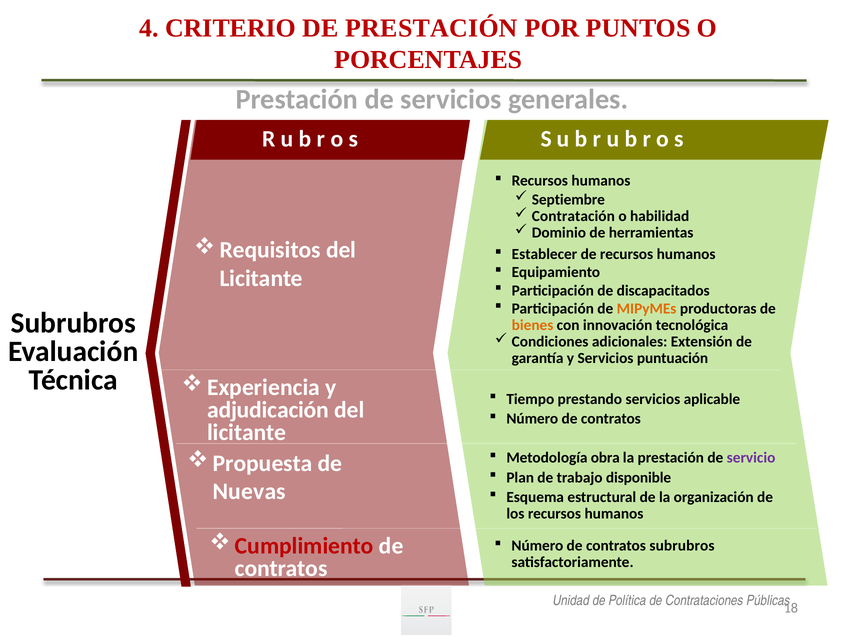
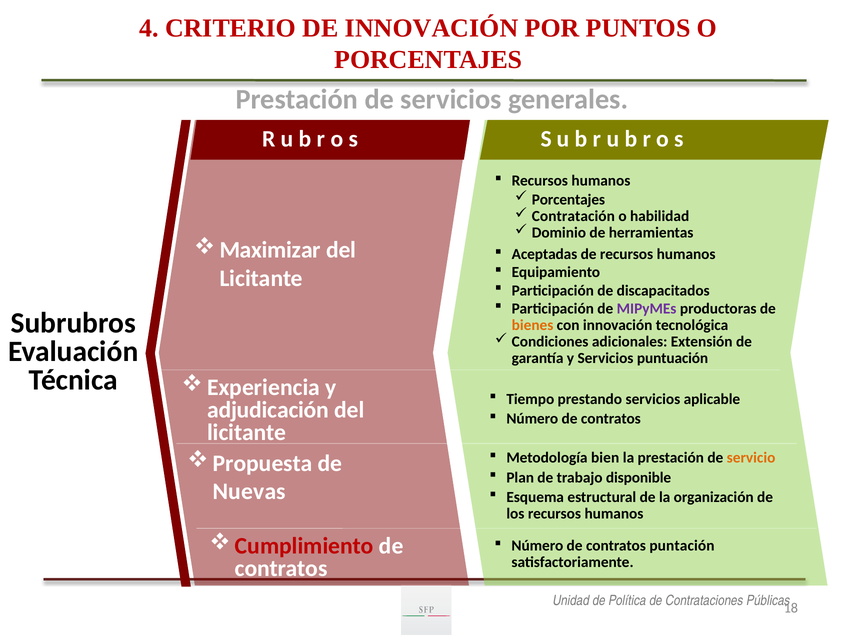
DE PRESTACIÓN: PRESTACIÓN -> INNOVACIÓN (432, 28)
Septiembre: Septiembre -> Porcentajes (568, 200)
Requisitos: Requisitos -> Maximizar (270, 250)
Establecer: Establecer -> Aceptadas (544, 254)
MIPyMEs colour: orange -> purple (647, 309)
obra: obra -> bien (605, 458)
servicio colour: purple -> orange (751, 458)
contratos subrubros: subrubros -> puntación (682, 546)
